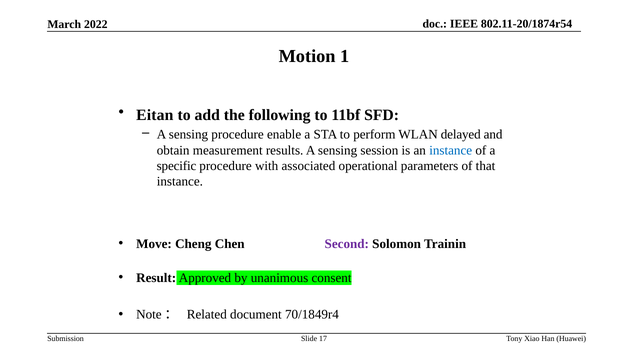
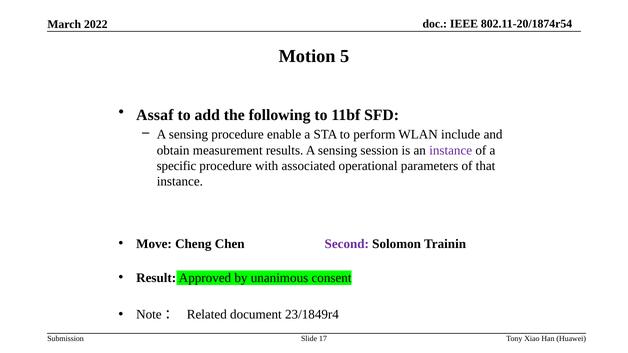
1: 1 -> 5 (345, 56)
Eitan: Eitan -> Assaf (155, 115)
delayed: delayed -> include (461, 135)
instance colour: blue -> purple (451, 150)
70/1849r4: 70/1849r4 -> 23/1849r4 (312, 315)
